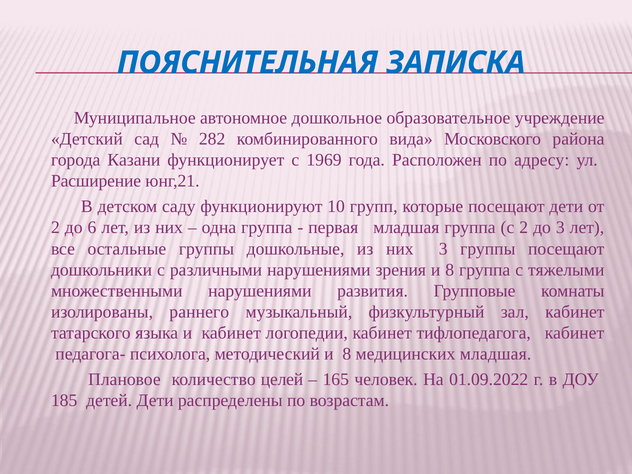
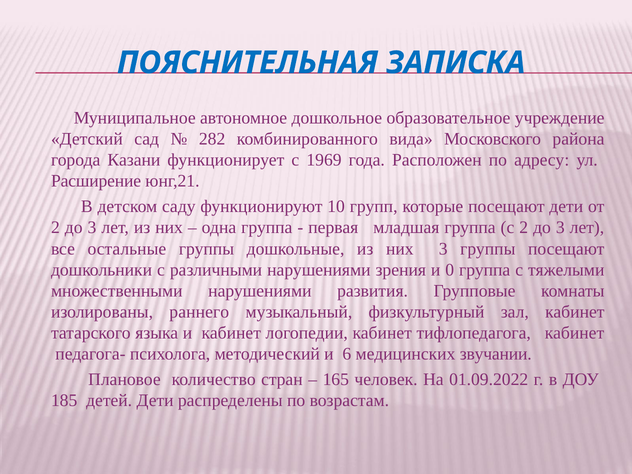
6: 6 -> 3 (92, 228)
зрения и 8: 8 -> 0 (450, 270)
методический и 8: 8 -> 6 (347, 354)
медицинских младшая: младшая -> звучании (496, 354)
целей: целей -> стран (282, 380)
